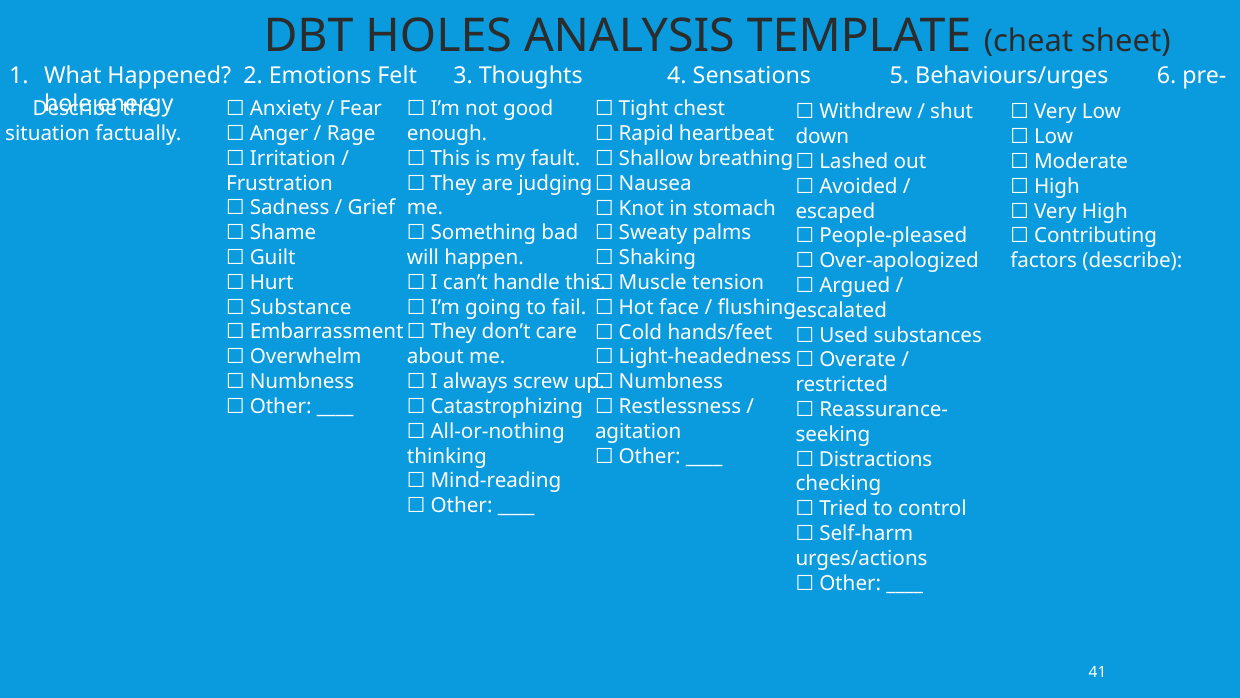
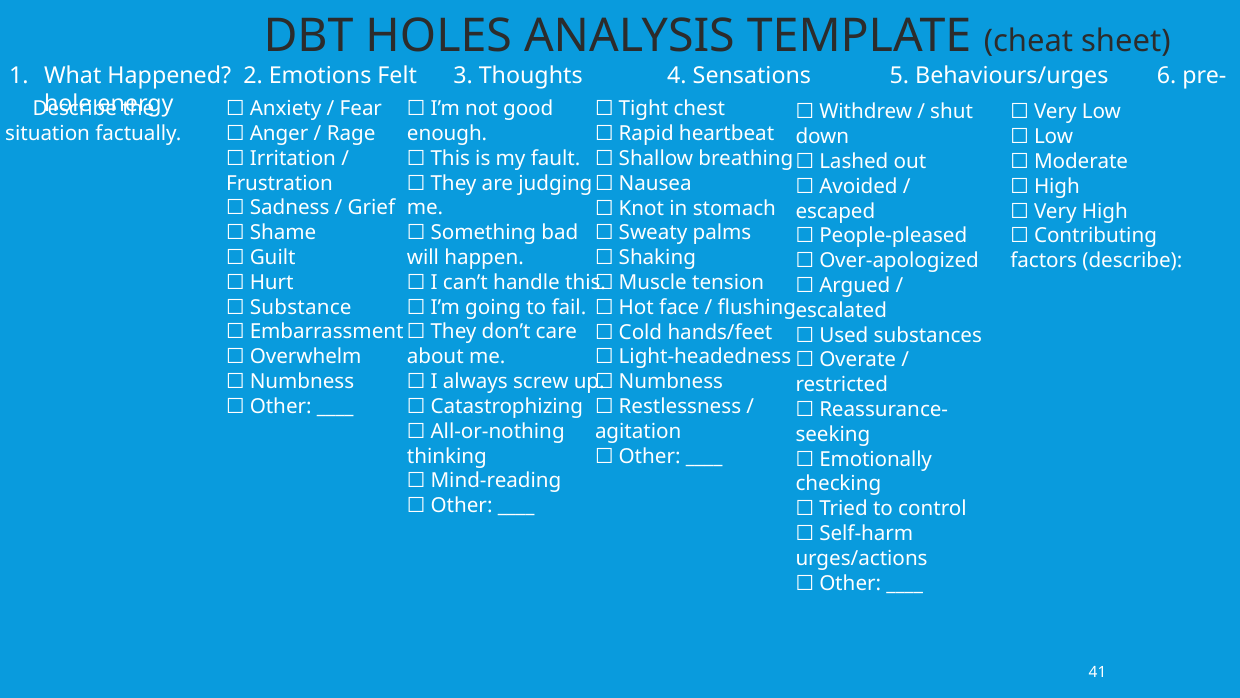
Distractions: Distractions -> Emotionally (876, 459)
